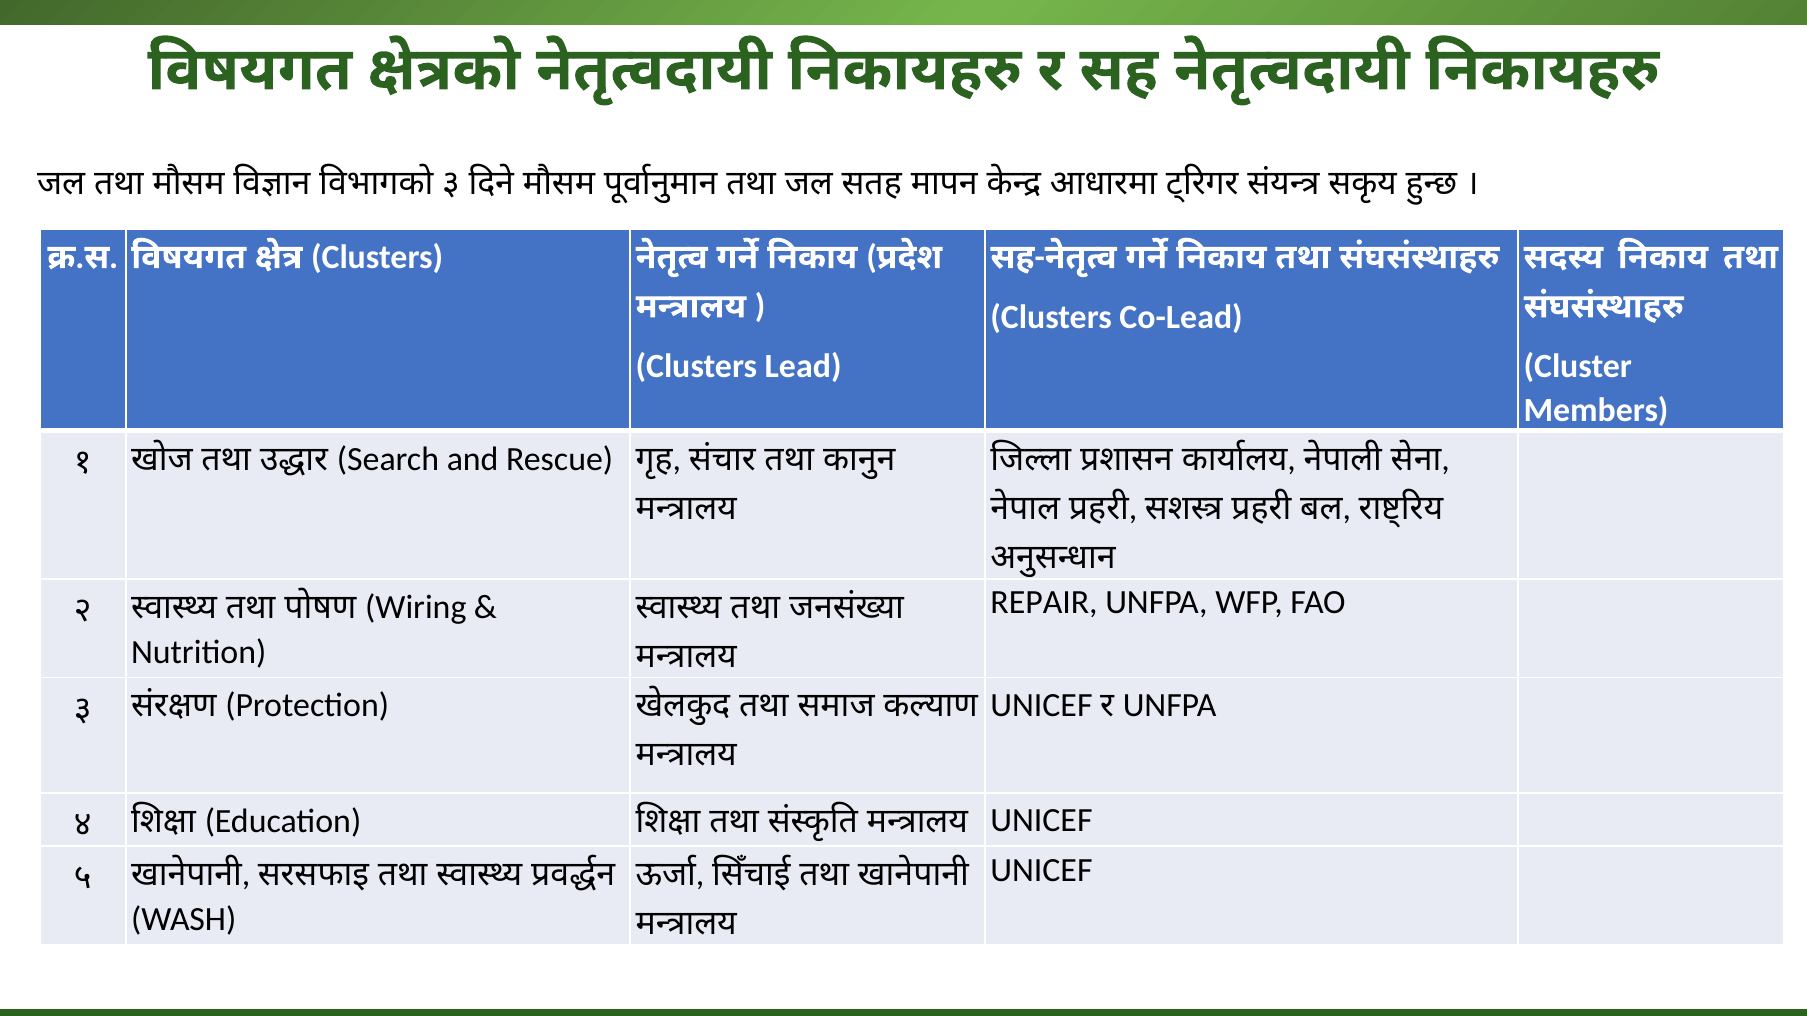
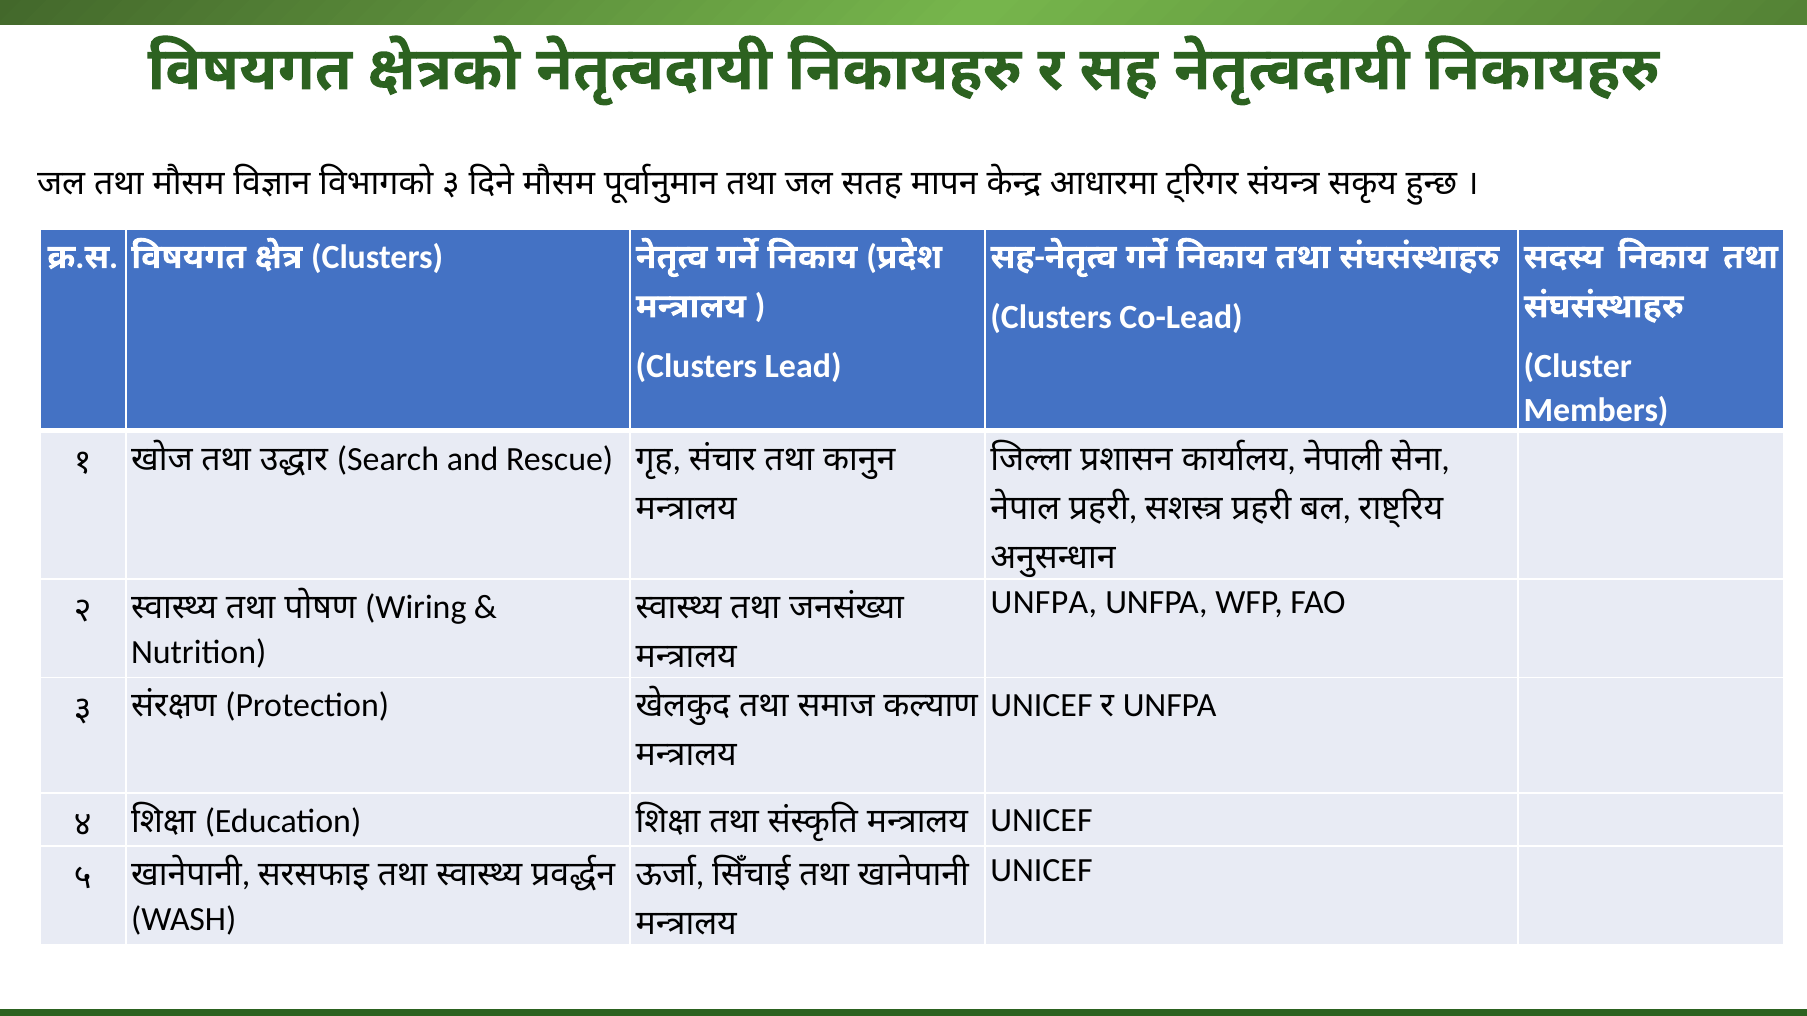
REPAIR: REPAIR -> UNFPA (1044, 603)
